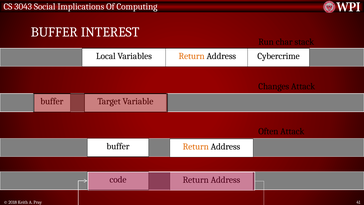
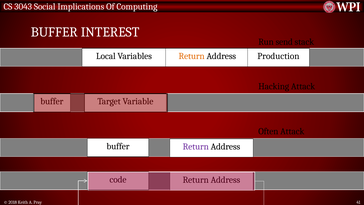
char: char -> send (284, 42)
Cybercrime: Cybercrime -> Production (278, 56)
Changes: Changes -> Hacking (274, 86)
Return colour: orange -> purple (196, 146)
